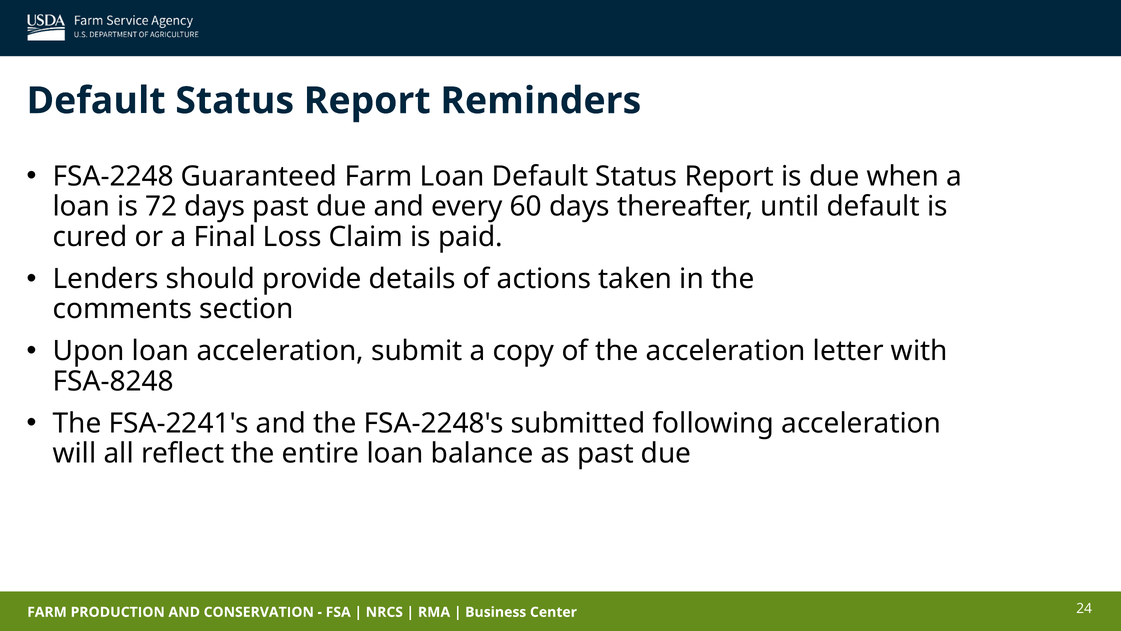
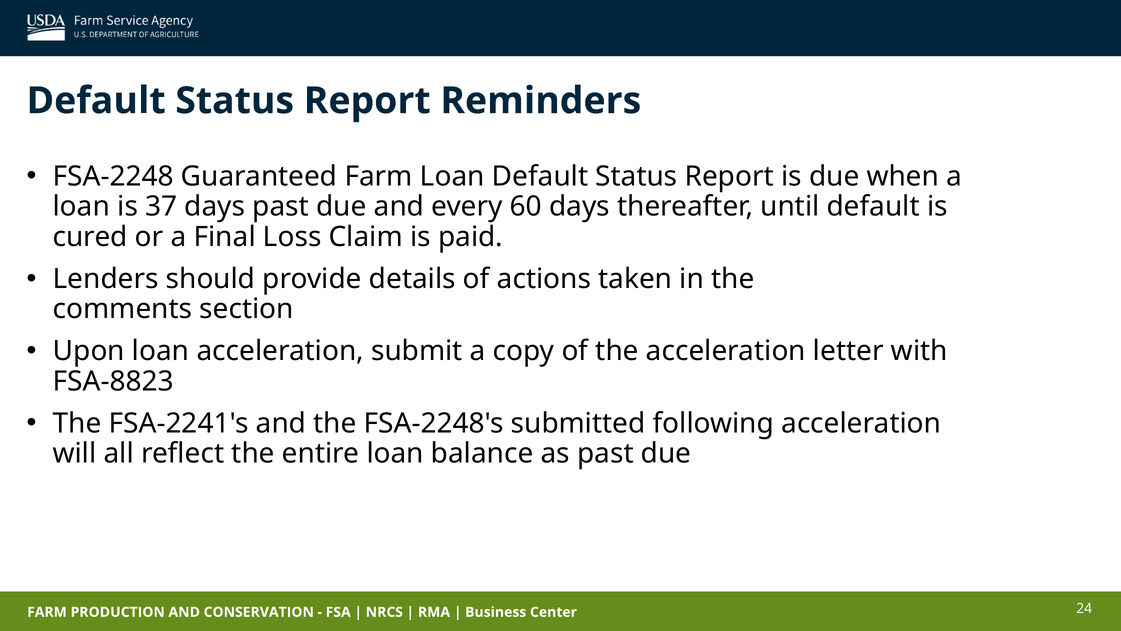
72: 72 -> 37 (161, 206)
FSA-8248: FSA-8248 -> FSA-8823 (113, 381)
